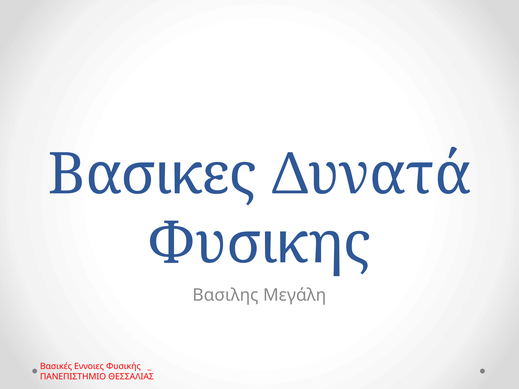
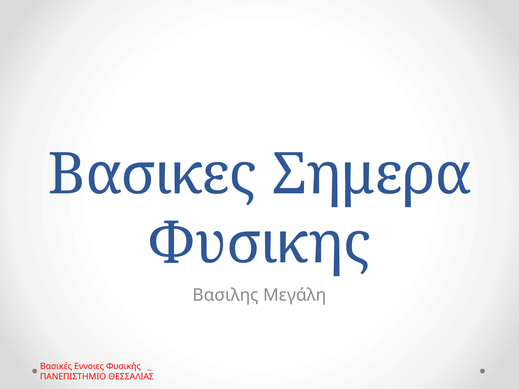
Δυνατά: Δυνατά -> Σημερα (372, 174)
